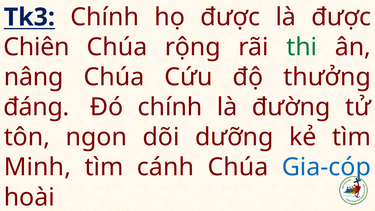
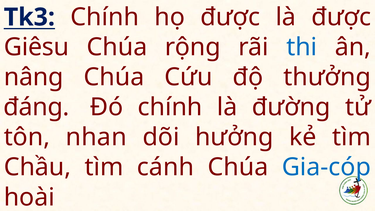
Chiên: Chiên -> Giêsu (36, 47)
thi colour: green -> blue (302, 47)
ngon: ngon -> nhan (96, 137)
dưỡng: dưỡng -> hưởng (234, 137)
Minh: Minh -> Chầu (37, 167)
